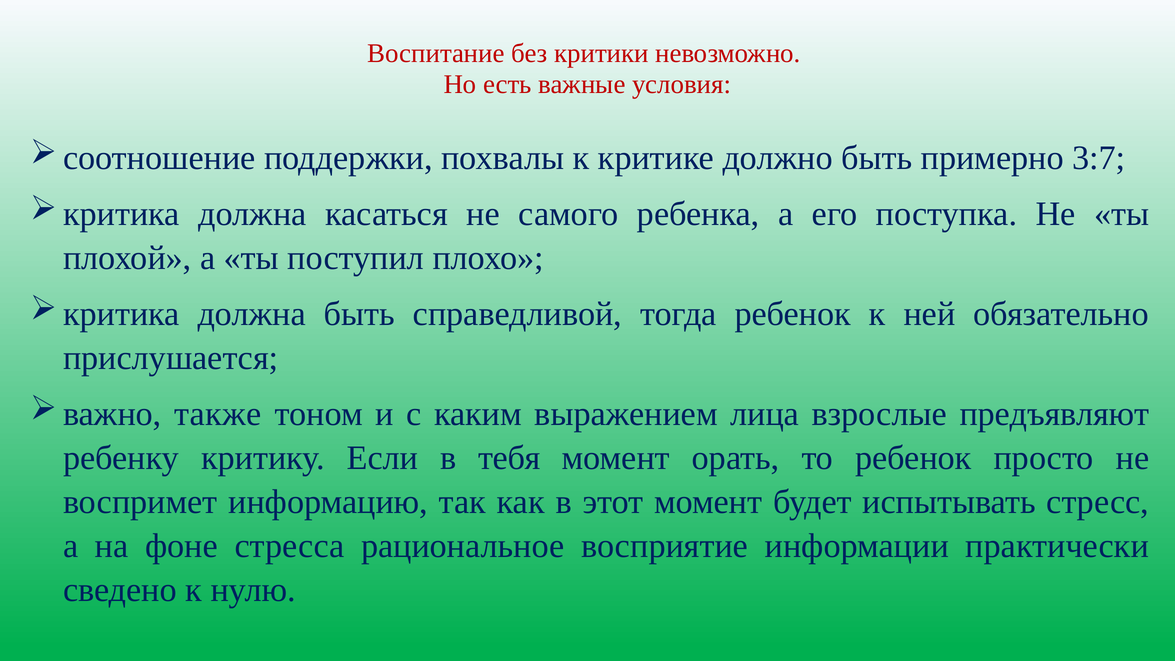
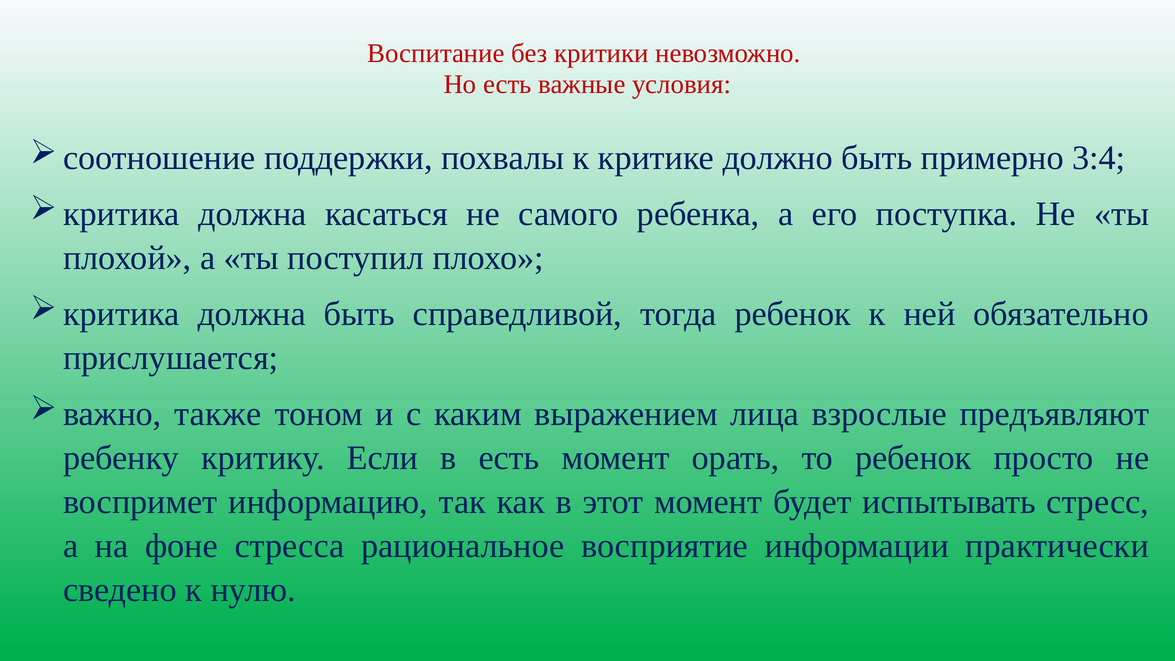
3:7: 3:7 -> 3:4 (1099, 158)
в тебя: тебя -> есть (509, 458)
